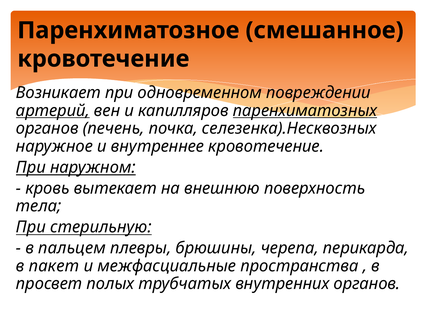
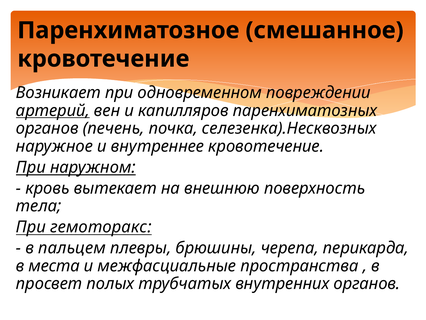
паренхиматозных underline: present -> none (305, 110)
стерильную: стерильную -> гемоторакс (101, 227)
пакет: пакет -> места (54, 265)
